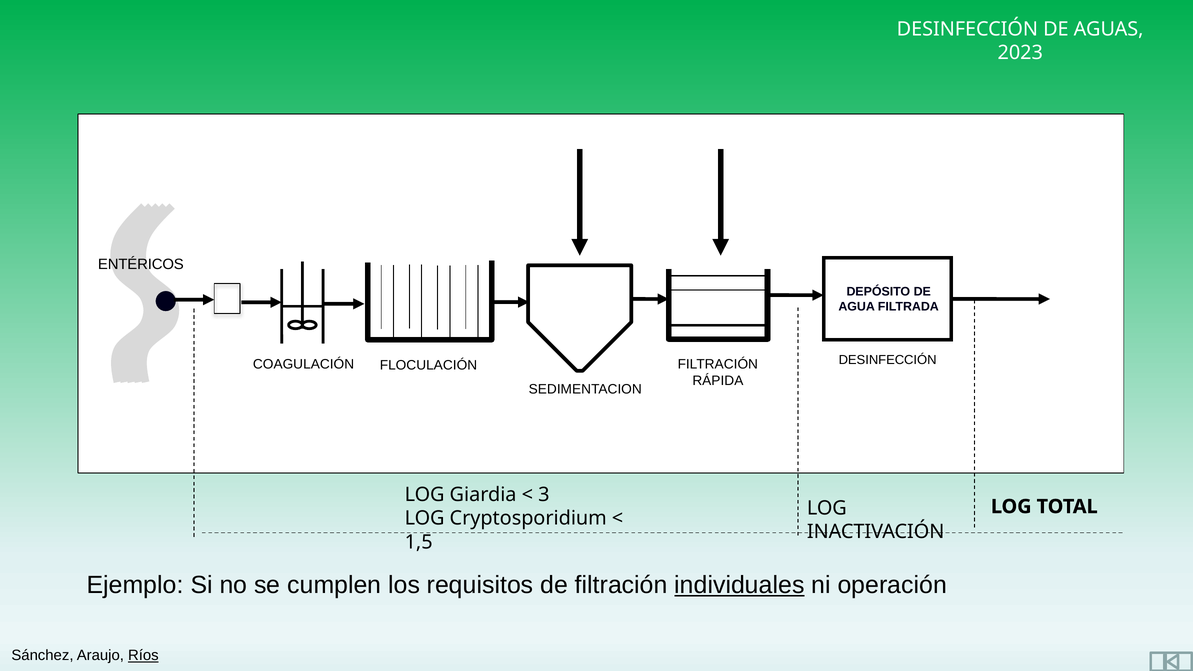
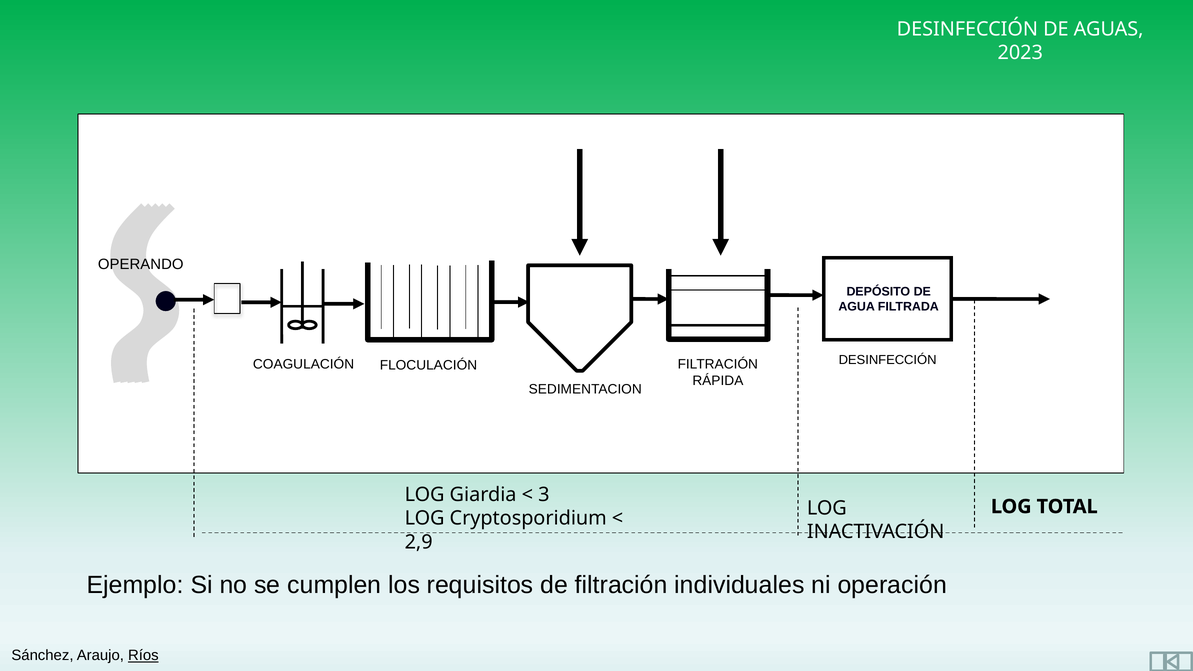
ENTÉRICOS: ENTÉRICOS -> OPERANDO (141, 264)
1,5: 1,5 -> 2,9 (419, 542)
individuales underline: present -> none (739, 585)
